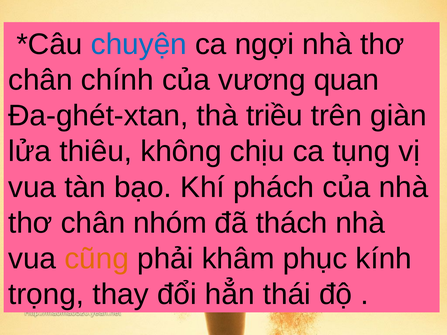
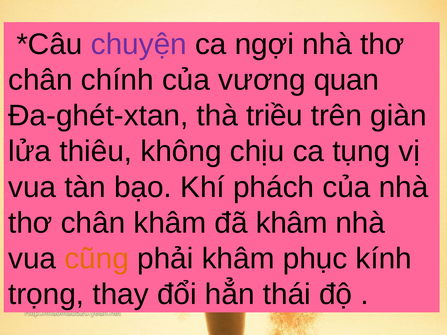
chuyện colour: blue -> purple (139, 44)
chân nhóm: nhóm -> khâm (170, 223)
đã thách: thách -> khâm (292, 223)
